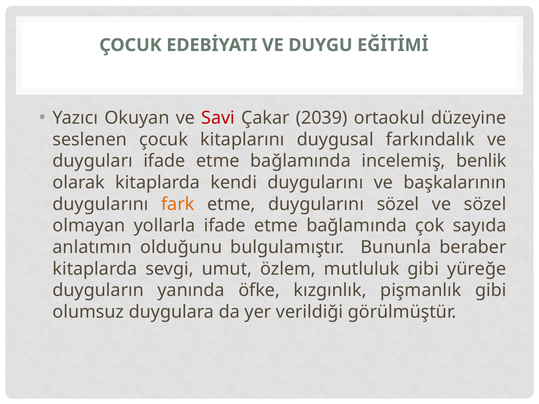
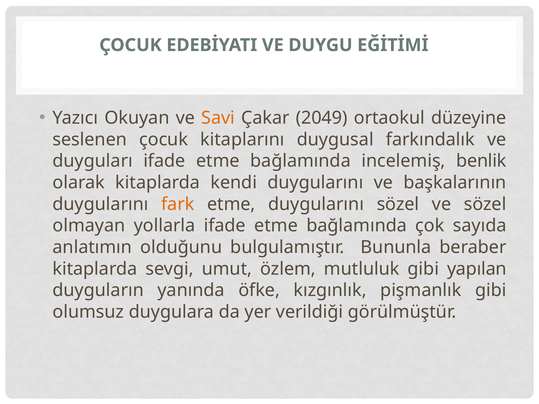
Savi colour: red -> orange (218, 118)
2039: 2039 -> 2049 (322, 118)
yüreğe: yüreğe -> yapılan (477, 269)
